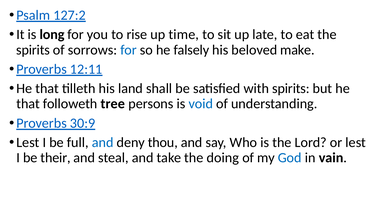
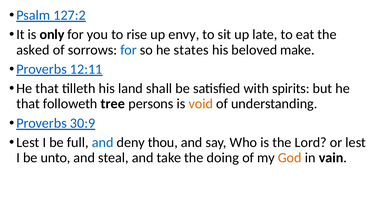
long: long -> only (52, 35)
time: time -> envy (184, 35)
spirits: spirits -> asked (33, 50)
falsely: falsely -> states (191, 50)
void colour: blue -> orange (201, 104)
their: their -> unto (56, 158)
God colour: blue -> orange (290, 158)
